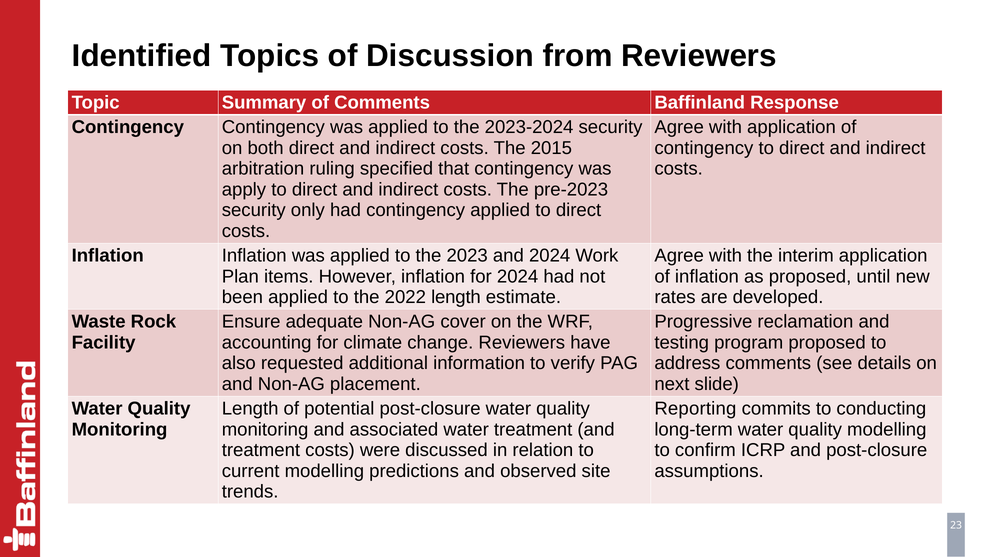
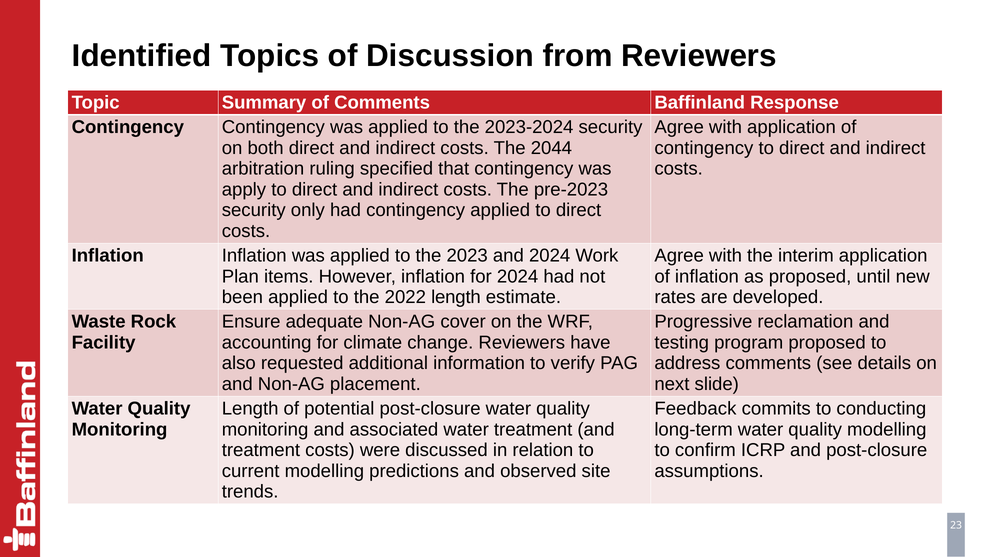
2015: 2015 -> 2044 (551, 148)
Reporting: Reporting -> Feedback (695, 409)
